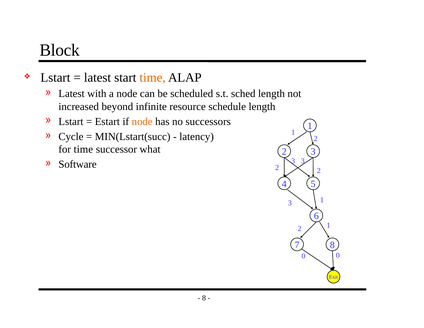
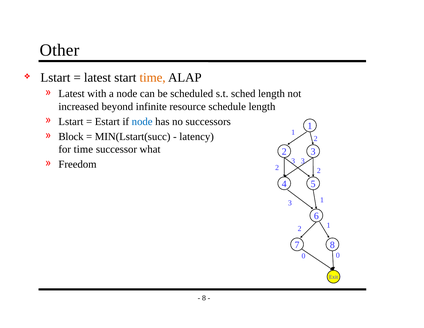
Block: Block -> Other (59, 50)
node colour: orange -> blue (142, 121)
Cycle: Cycle -> Block (71, 136)
Software: Software -> Freedom (78, 164)
